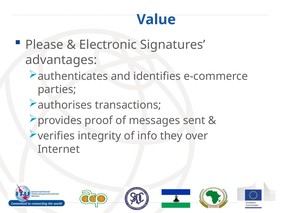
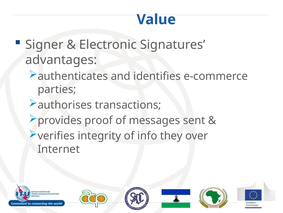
Please: Please -> Signer (44, 45)
